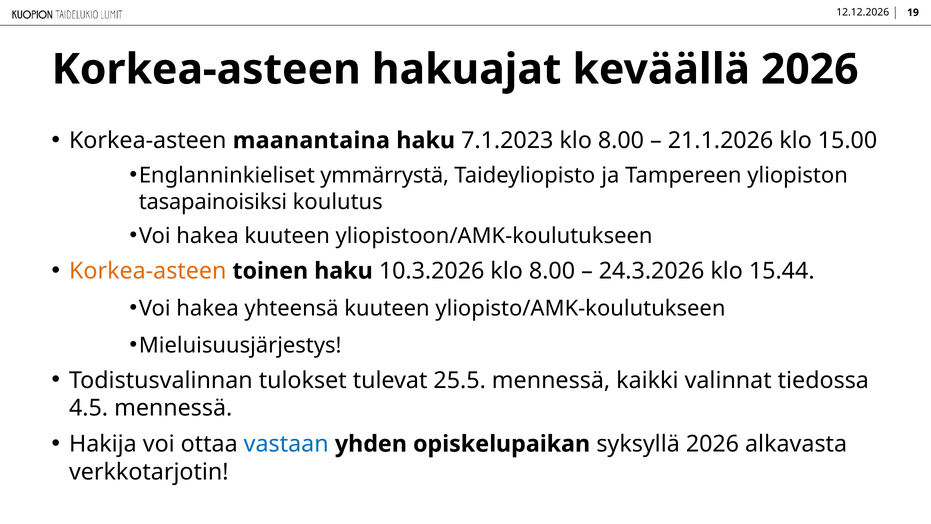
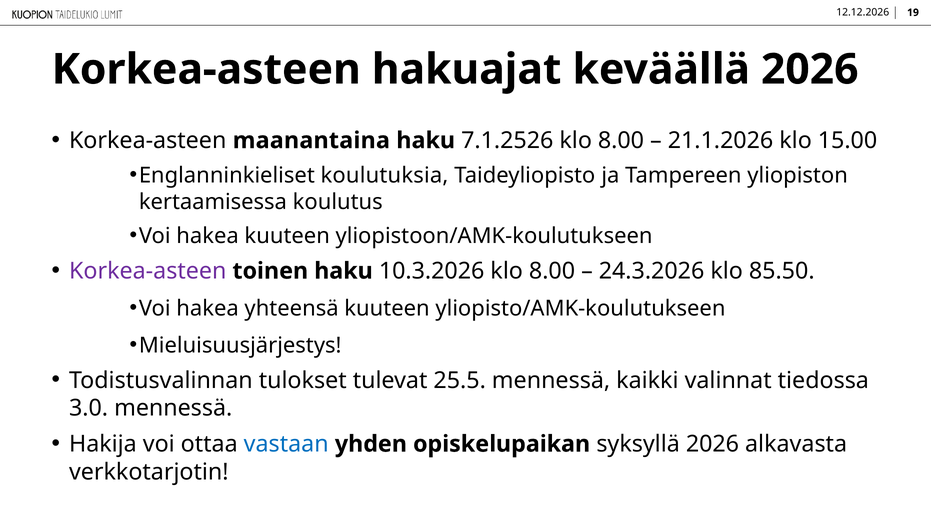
7.1.2023: 7.1.2023 -> 7.1.2526 (507, 140)
ymmärrystä: ymmärrystä -> koulutuksia (384, 175)
tasapainoisiksi: tasapainoisiksi -> kertaamisessa (213, 202)
Korkea-asteen colour: orange -> purple (148, 271)
15.44: 15.44 -> 85.50 (782, 271)
4.5: 4.5 -> 3.0 (89, 408)
